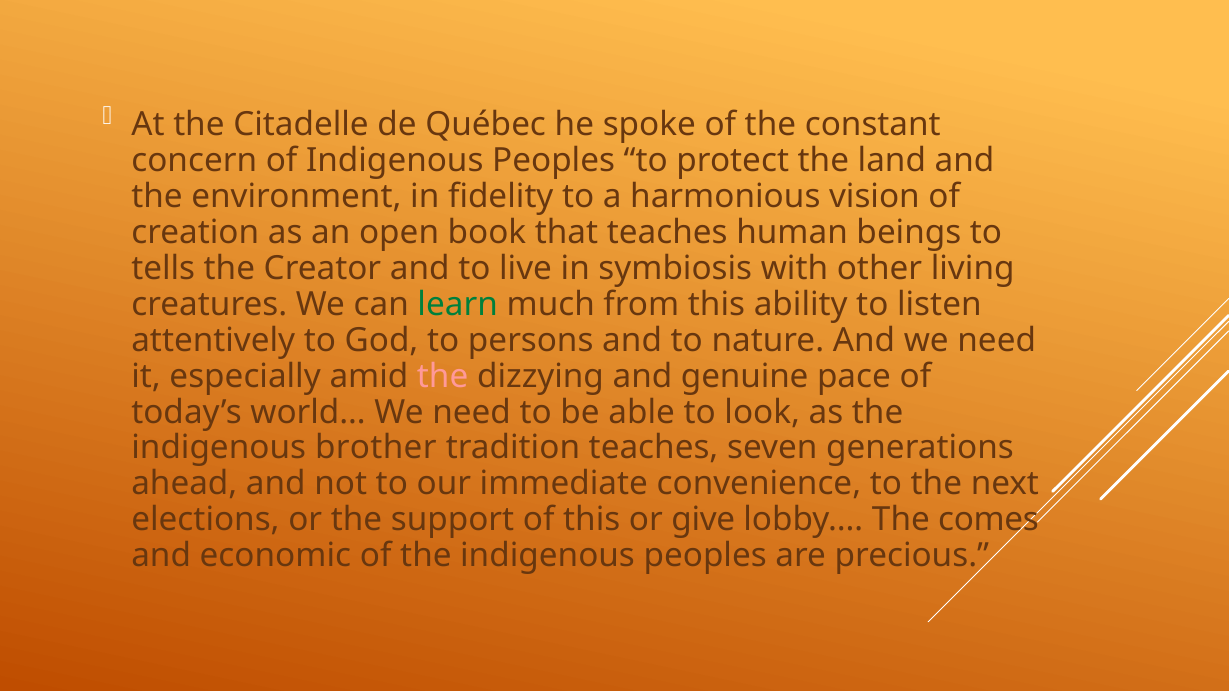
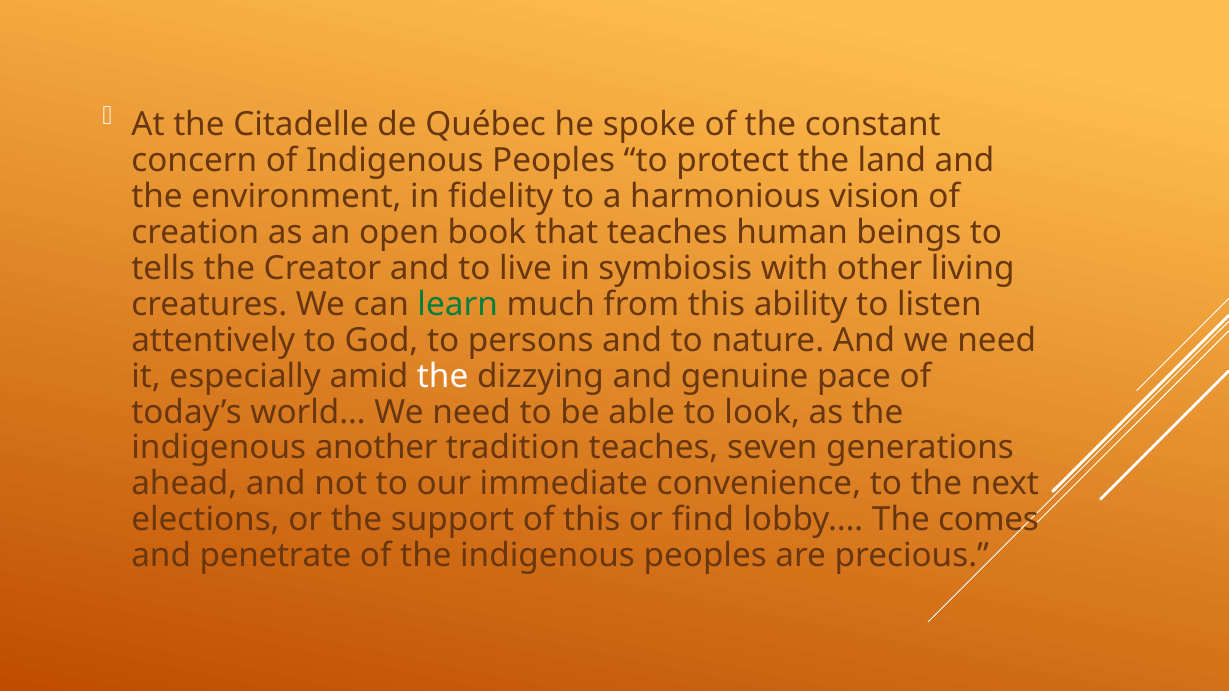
the colour: pink -> white (443, 376)
brother: brother -> another (376, 448)
give: give -> find (703, 520)
economic: economic -> penetrate (276, 556)
